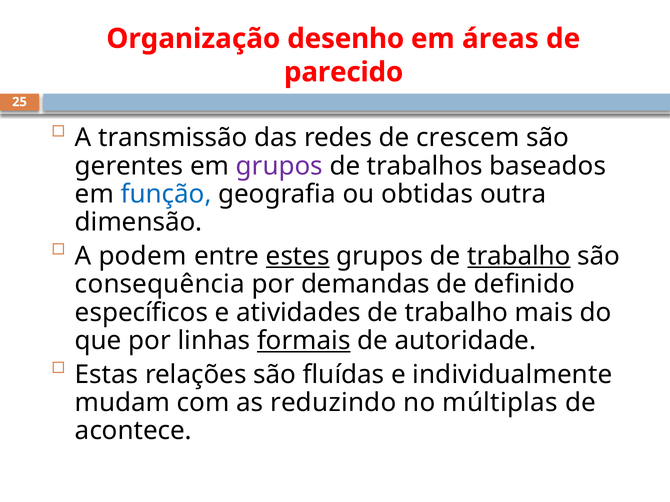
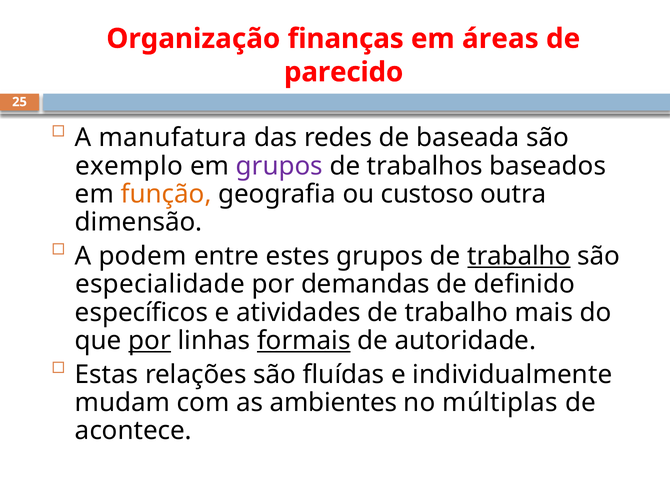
desenho: desenho -> finanças (346, 39)
transmissão: transmissão -> manufatura (173, 138)
crescem: crescem -> baseada (468, 138)
gerentes: gerentes -> exemplo (129, 166)
função colour: blue -> orange (166, 194)
obtidas: obtidas -> custoso (427, 194)
estes underline: present -> none (298, 256)
consequência: consequência -> especialidade (160, 285)
por underline: none -> present (150, 341)
reduzindo: reduzindo -> ambientes (333, 403)
